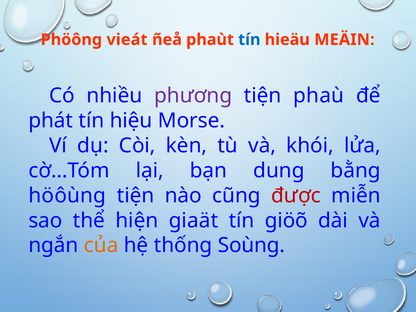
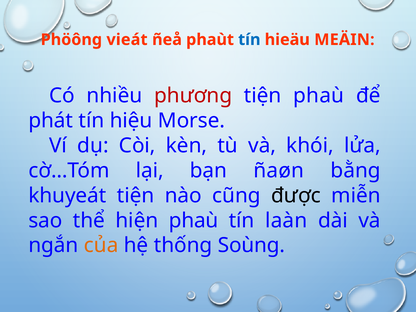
phương colour: purple -> red (193, 96)
dung: dung -> ñaøn (279, 171)
höôùng: höôùng -> khuyeát (67, 196)
được colour: red -> black (296, 196)
hiện giaät: giaät -> phaù (194, 220)
giöõ: giöõ -> laàn (286, 220)
